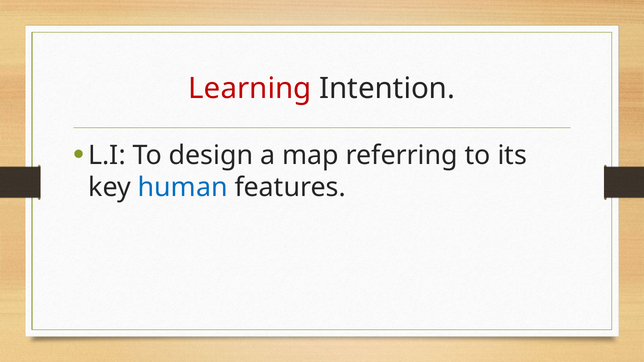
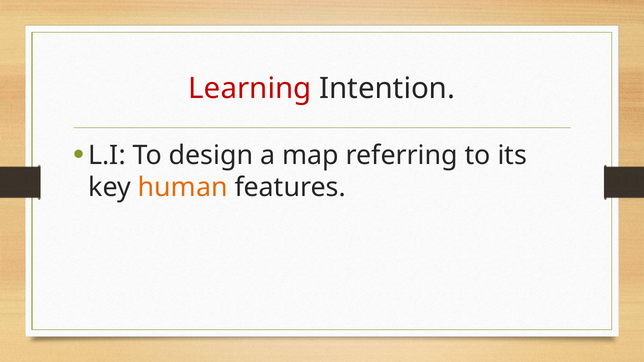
human colour: blue -> orange (183, 188)
